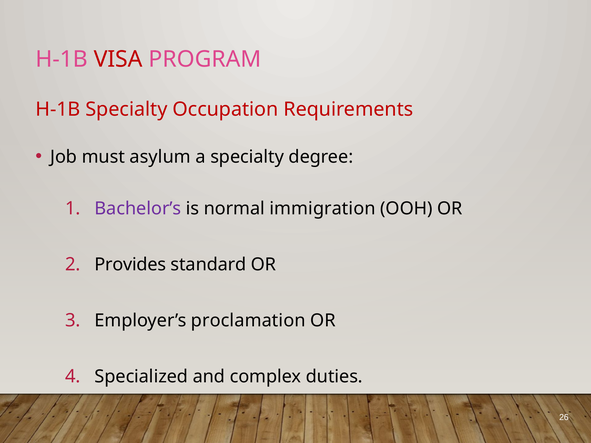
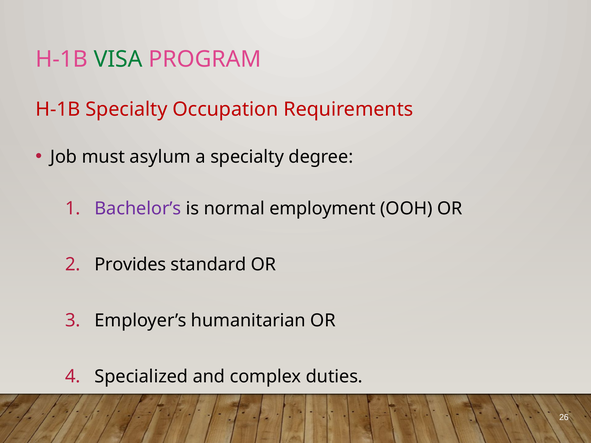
VISA colour: red -> green (118, 59)
immigration: immigration -> employment (323, 209)
proclamation: proclamation -> humanitarian (248, 321)
